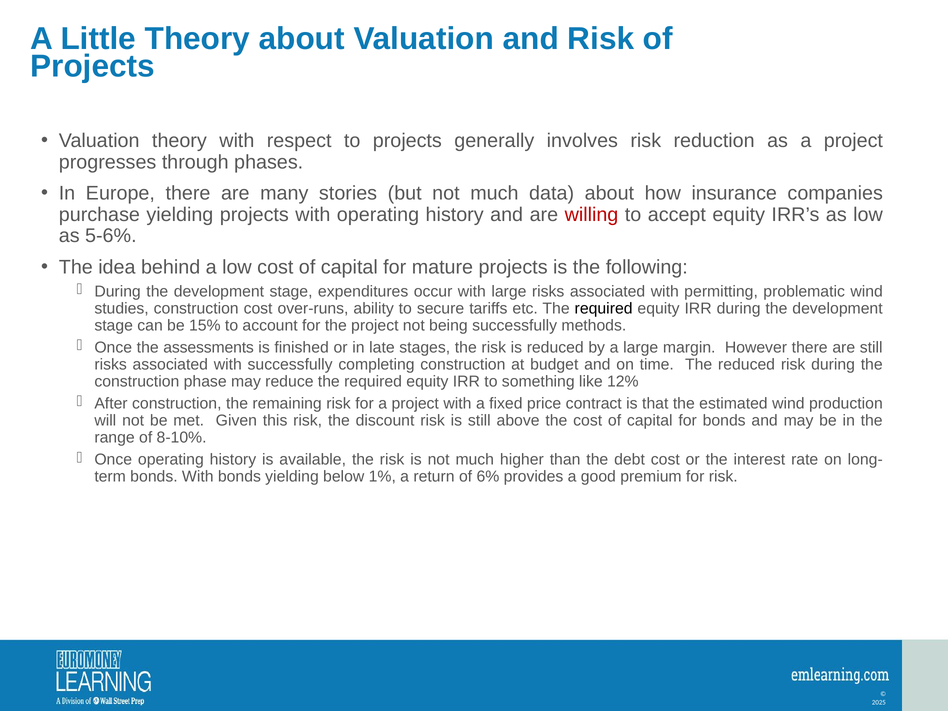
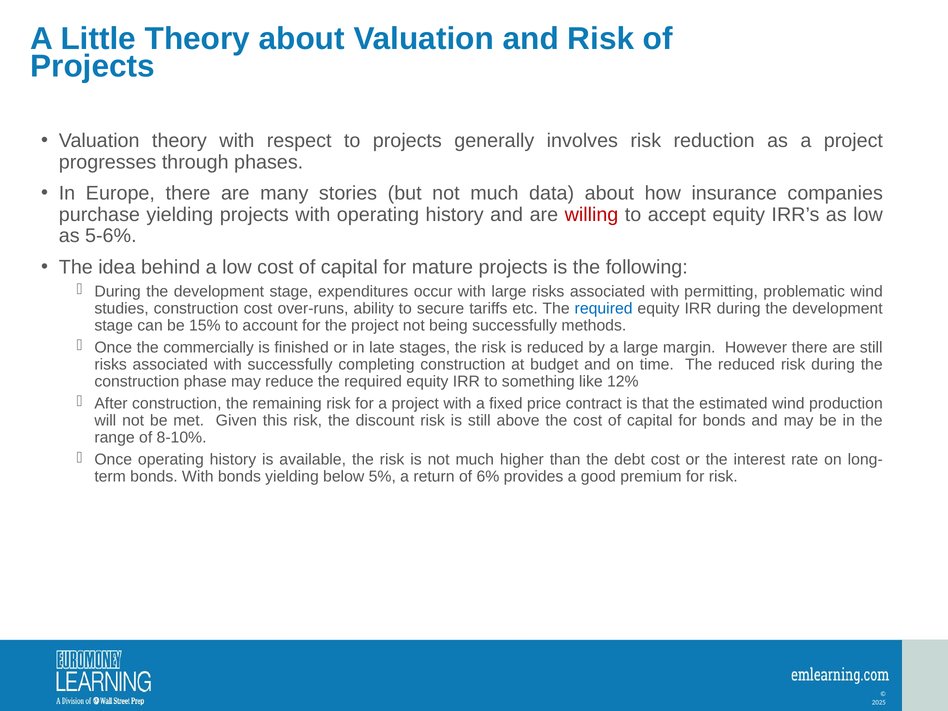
required colour: black -> blue (604, 308)
assessments: assessments -> commercially (209, 347)
1%: 1% -> 5% (382, 477)
